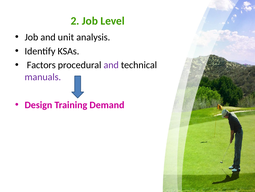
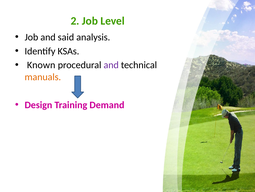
unit: unit -> said (66, 37)
Factors: Factors -> Known (41, 65)
manuals colour: purple -> orange (43, 77)
